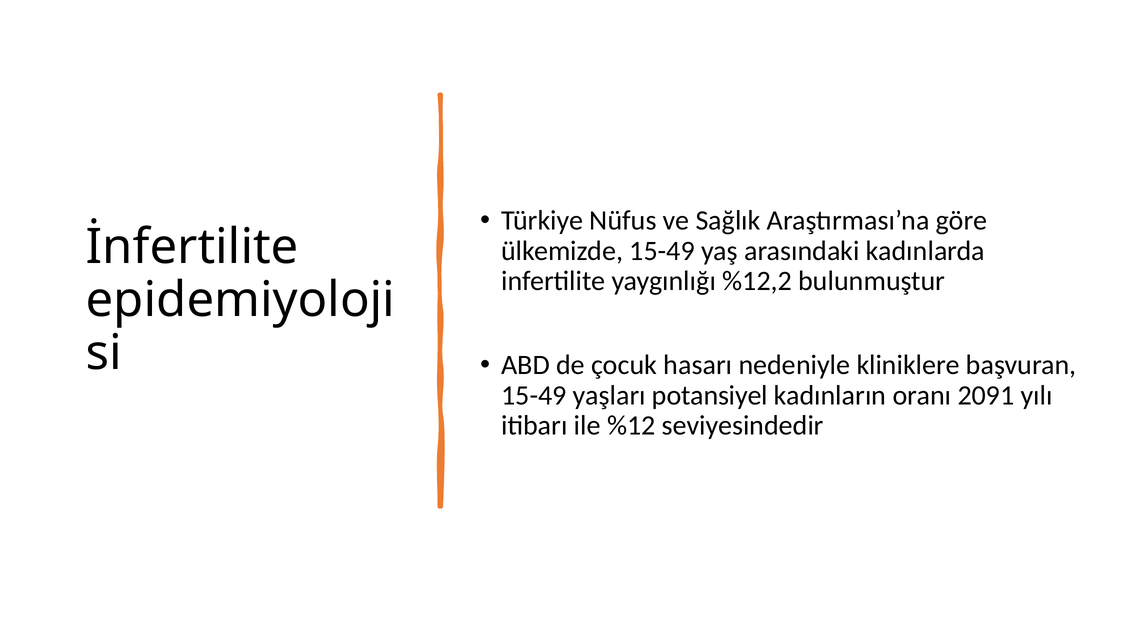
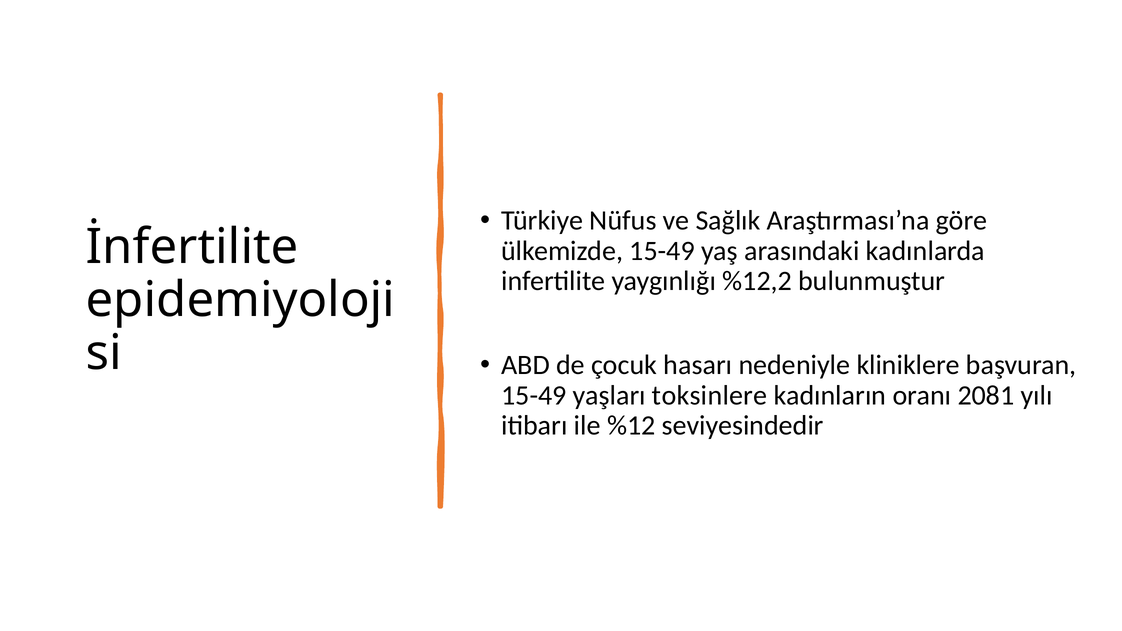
potansiyel: potansiyel -> toksinlere (710, 396)
2091: 2091 -> 2081 (986, 396)
